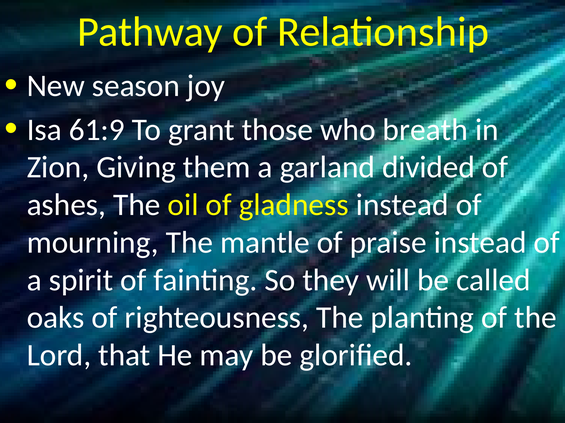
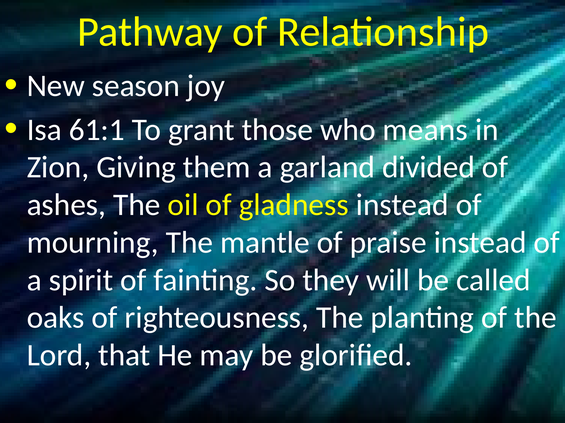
61:9: 61:9 -> 61:1 (97, 130)
breath: breath -> means (425, 130)
